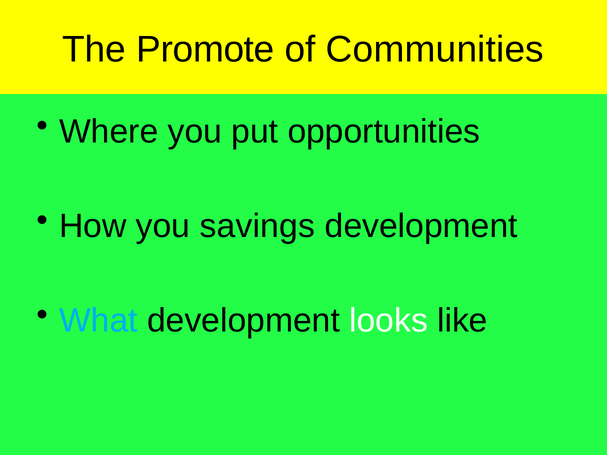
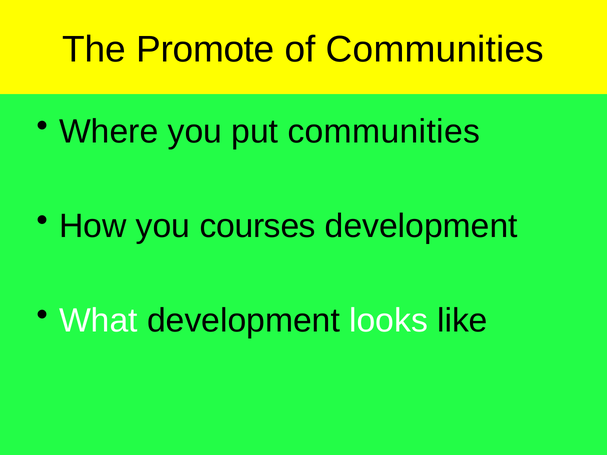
put opportunities: opportunities -> communities (384, 132)
savings: savings -> courses (258, 226)
What colour: light blue -> white (98, 321)
